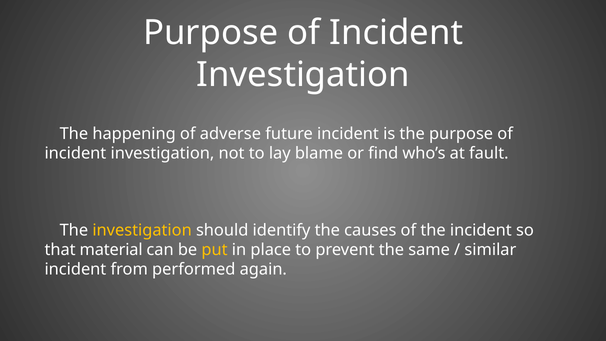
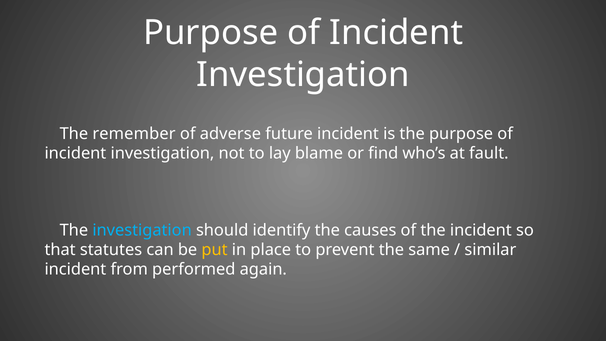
happening: happening -> remember (134, 134)
investigation colour: yellow -> light blue (142, 230)
material: material -> statutes (111, 250)
